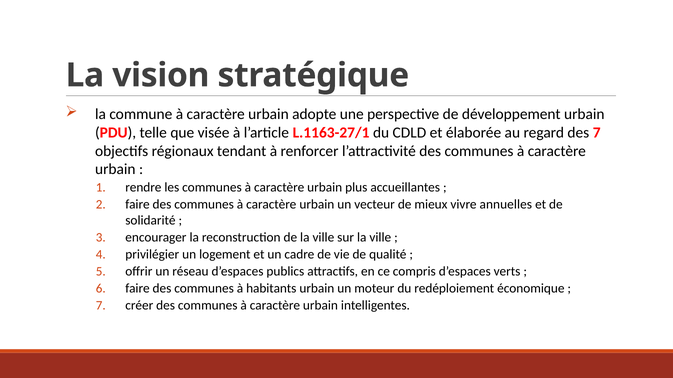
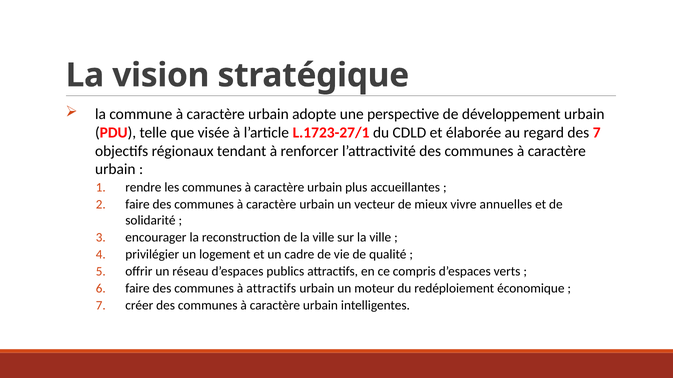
L.1163-27/1: L.1163-27/1 -> L.1723-27/1 (331, 133)
à habitants: habitants -> attractifs (271, 289)
